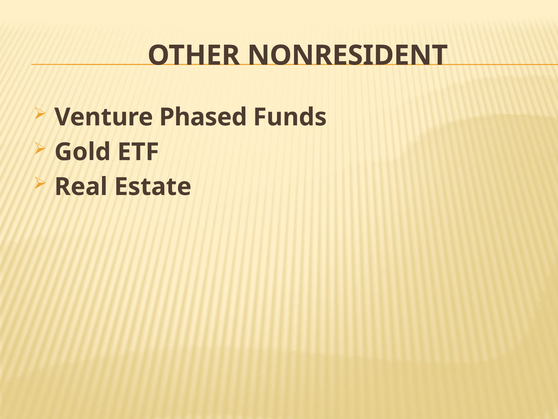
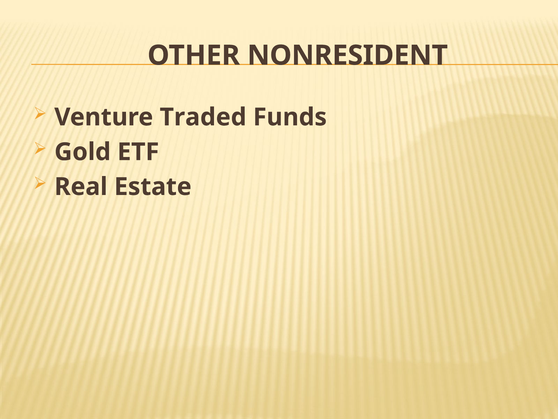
Phased: Phased -> Traded (203, 117)
